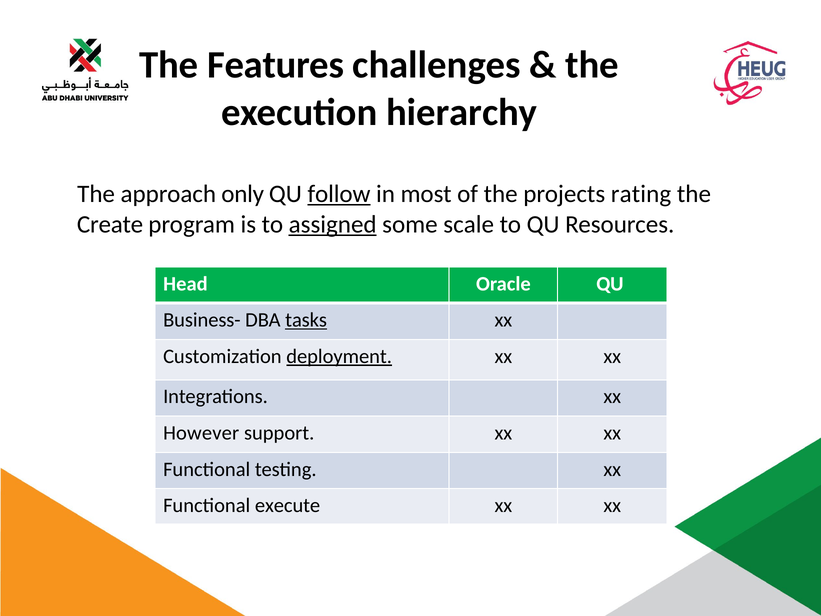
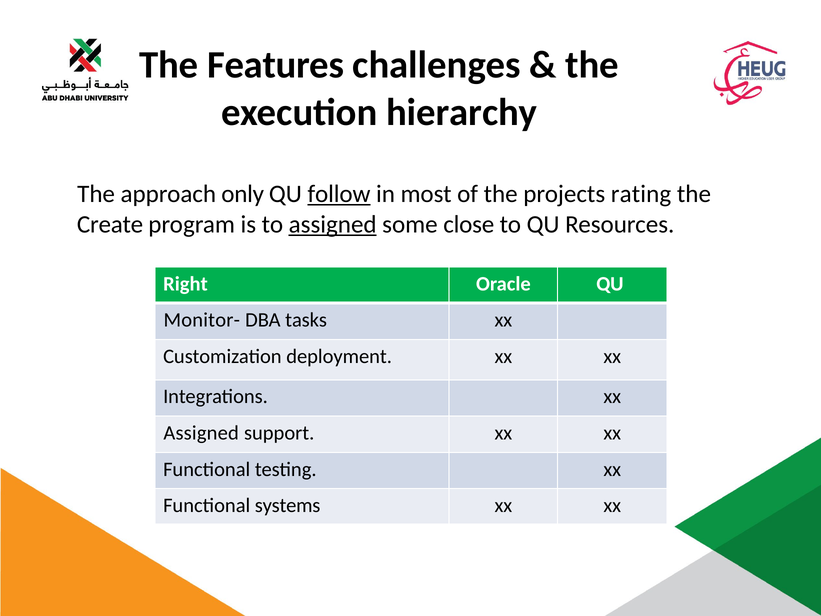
scale: scale -> close (469, 224)
Head: Head -> Right (185, 284)
Business-: Business- -> Monitor- (202, 320)
tasks underline: present -> none (306, 320)
deployment underline: present -> none (339, 356)
However: However -> Assigned (201, 433)
execute: execute -> systems (288, 505)
